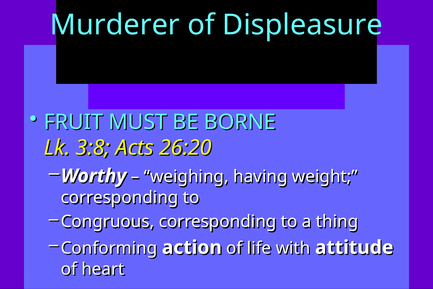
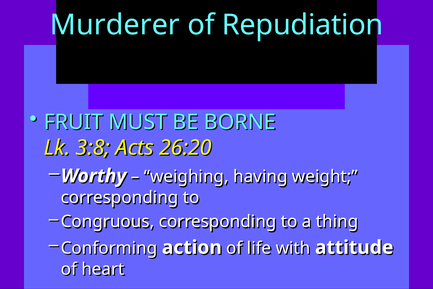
Displeasure: Displeasure -> Repudiation (303, 25)
